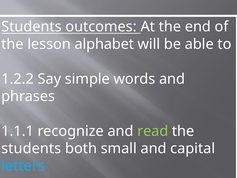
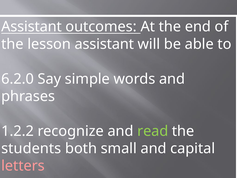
Students: Students -> Assistant (32, 27)
lesson alphabet: alphabet -> assistant (104, 44)
1.2.2: 1.2.2 -> 6.2.0 (18, 79)
1.1.1: 1.1.1 -> 1.2.2 (18, 131)
letters colour: light blue -> pink (23, 166)
